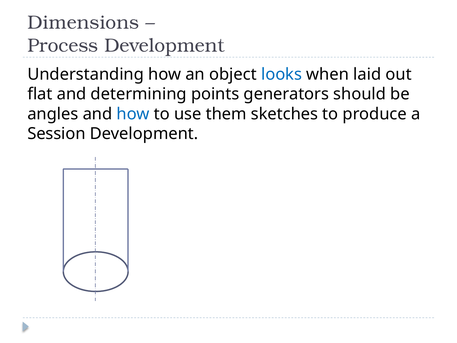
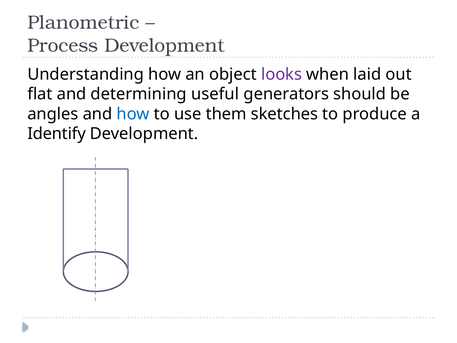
Dimensions: Dimensions -> Planometric (83, 23)
looks colour: blue -> purple (282, 74)
points: points -> useful (215, 94)
Session: Session -> Identify (57, 134)
